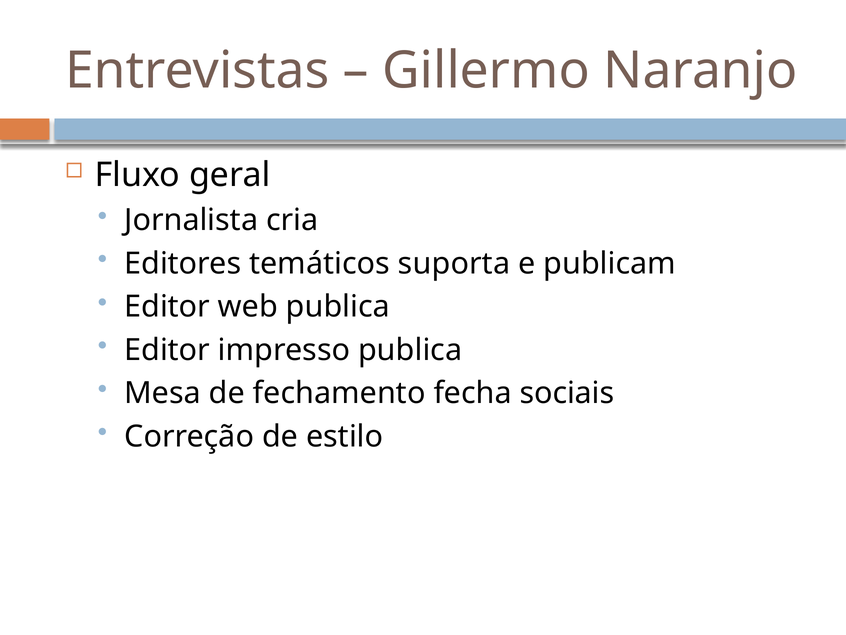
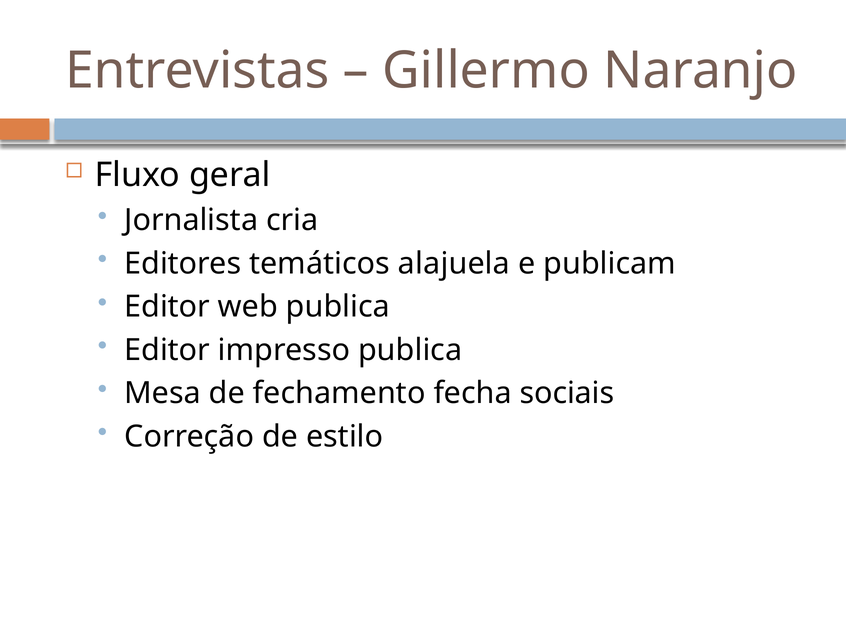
suporta: suporta -> alajuela (454, 263)
